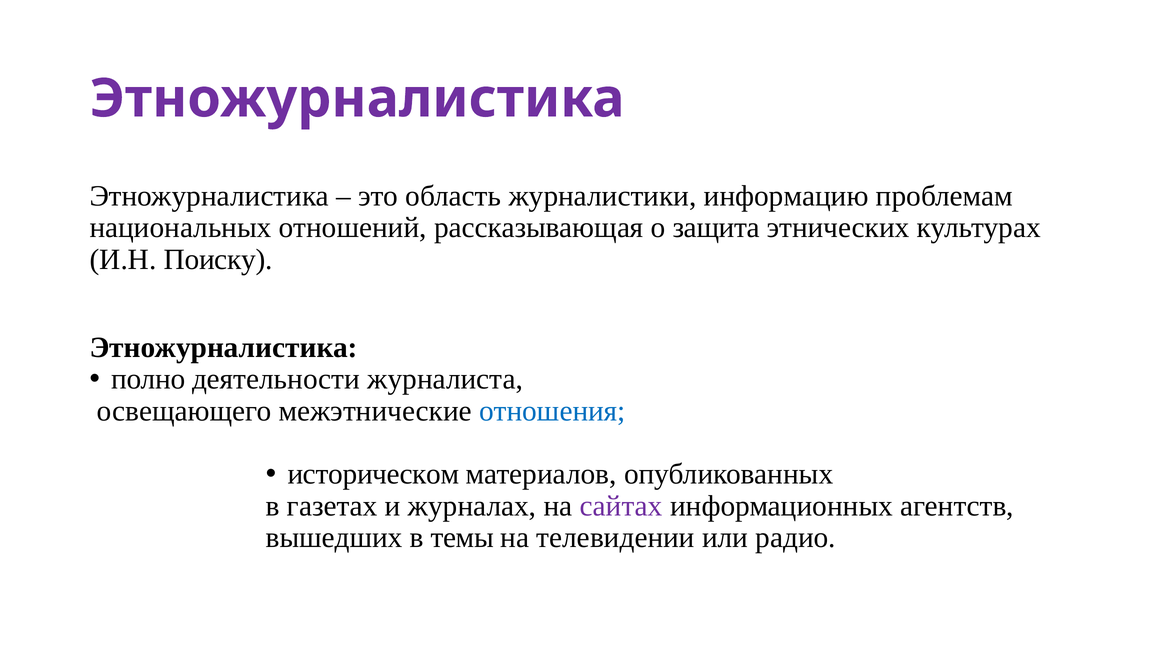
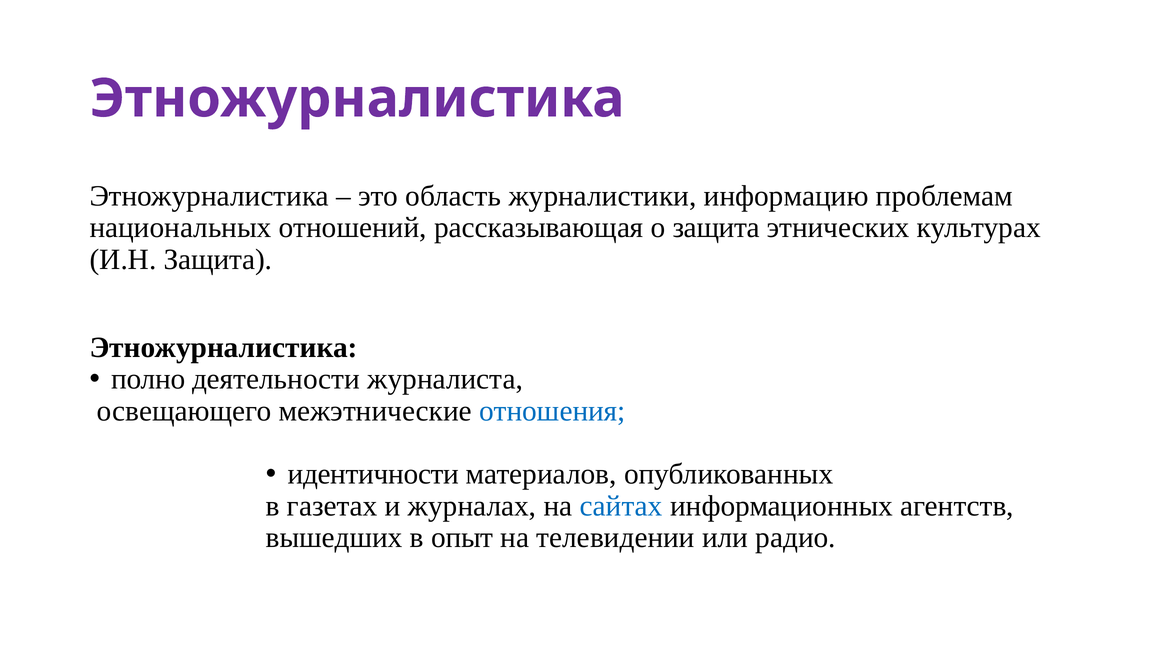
И.Н Поиску: Поиску -> Защита (218, 259)
историческом: историческом -> идентичности (373, 474)
сайтах colour: purple -> blue (621, 506)
темы: темы -> опыт (462, 538)
